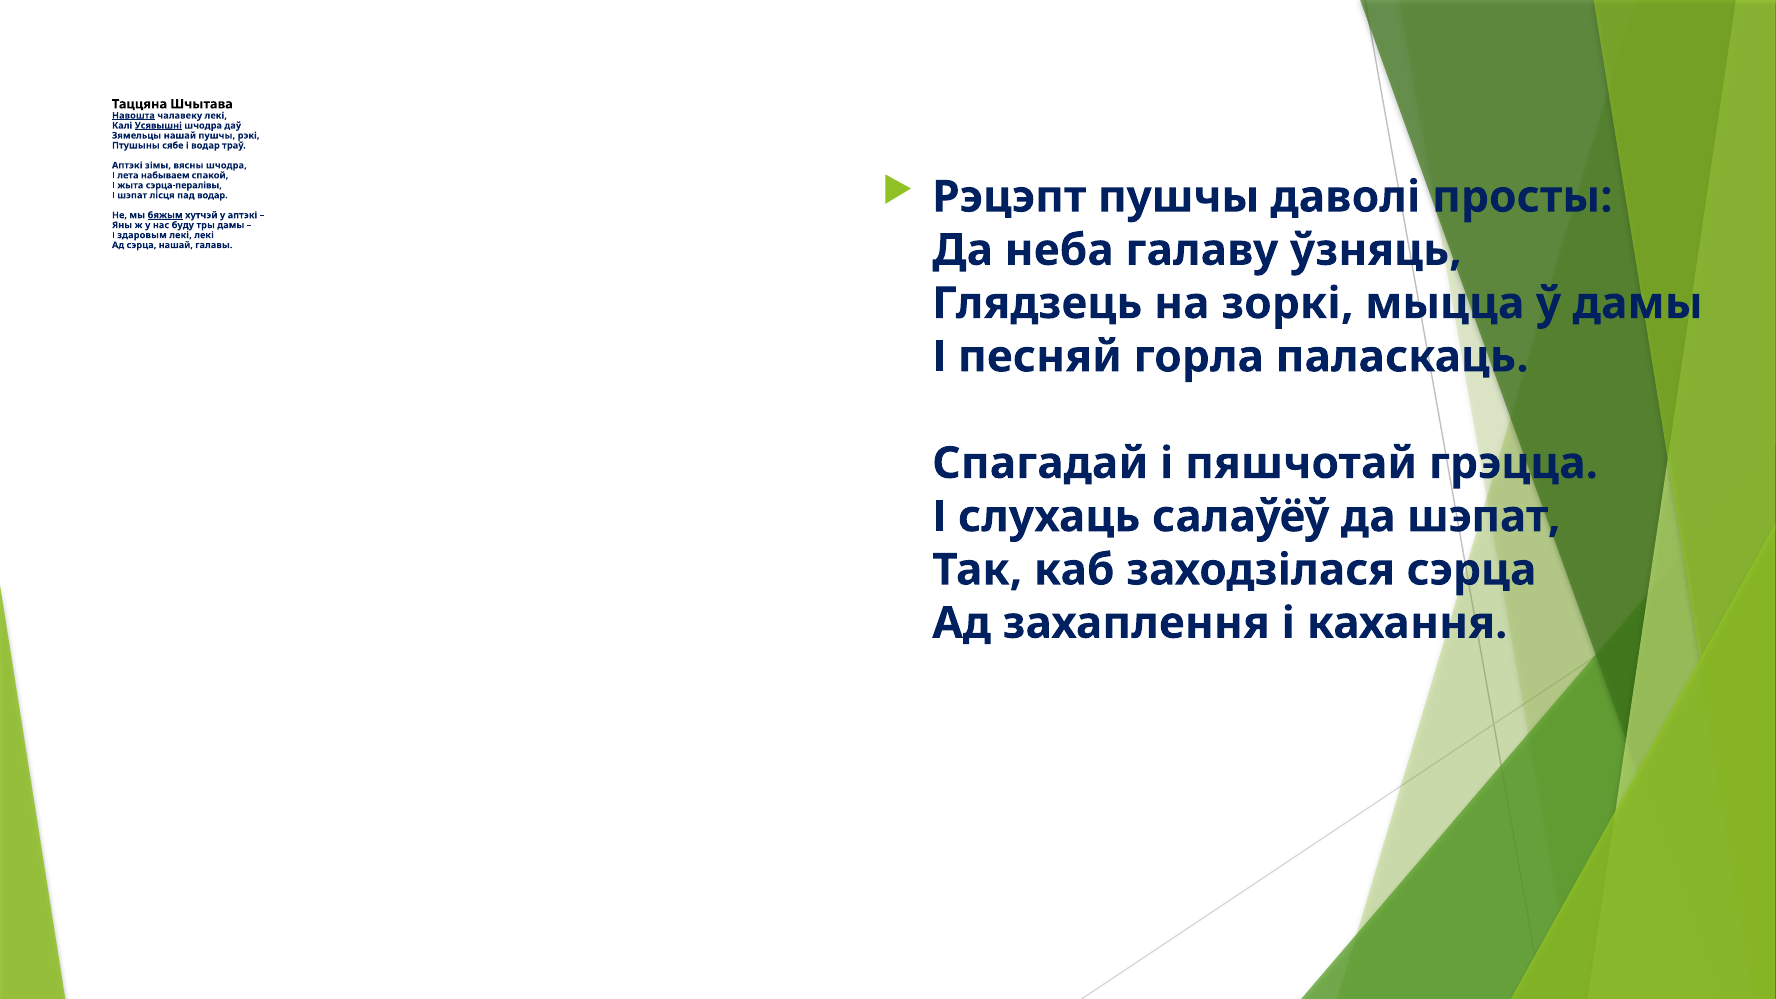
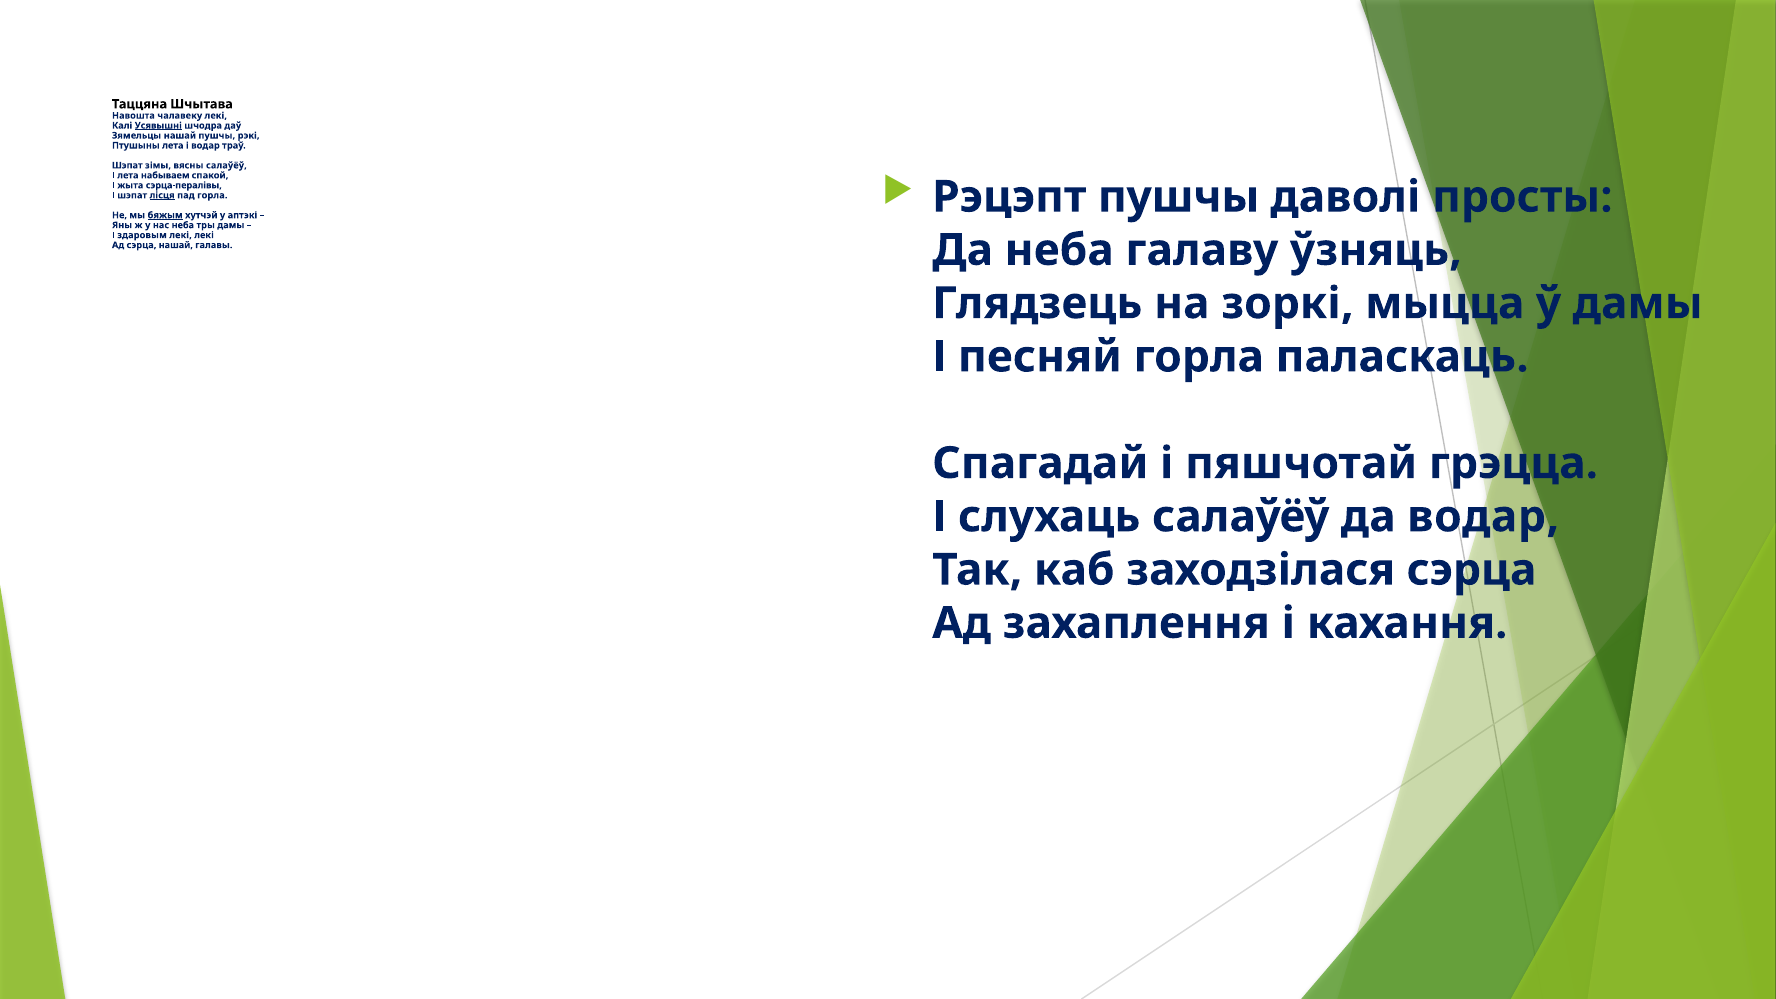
Навошта underline: present -> none (133, 116)
Птушыны сябе: сябе -> лета (173, 145)
Аптэкі: Аптэкі -> Шэпат (127, 165)
вясны шчодра: шчодра -> салаўёў (226, 165)
лісця underline: none -> present (162, 195)
пад водар: водар -> горла (212, 195)
нас буду: буду -> неба (183, 225)
да шэпат: шэпат -> водар (1483, 517)
